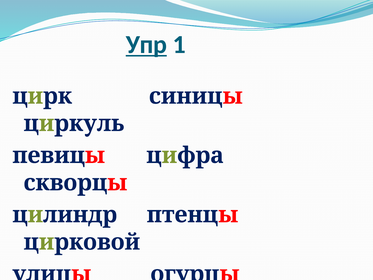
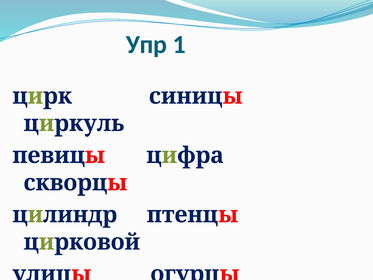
Упр underline: present -> none (146, 45)
